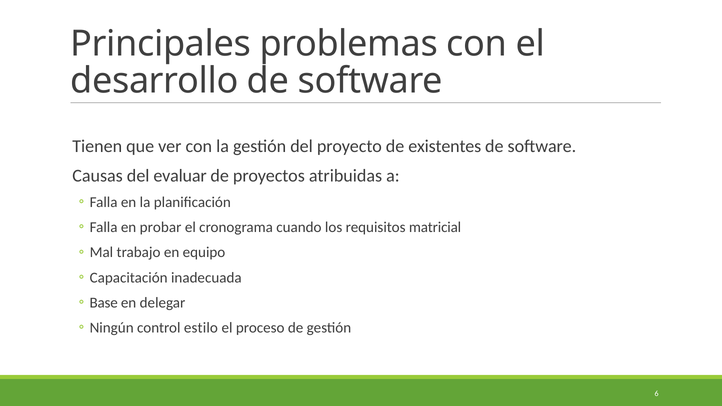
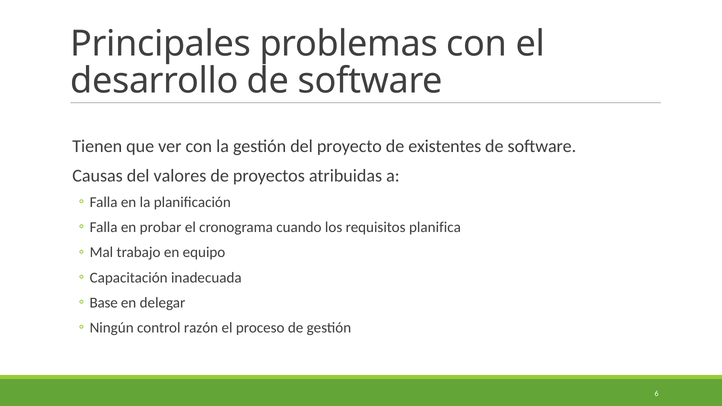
evaluar: evaluar -> valores (180, 176)
matricial: matricial -> planifica (435, 227)
estilo: estilo -> razón (201, 328)
